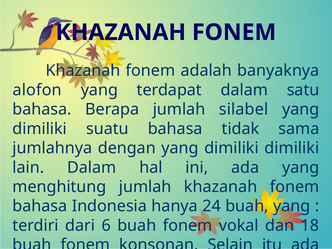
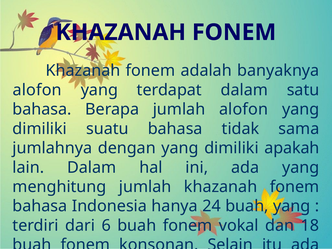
jumlah silabel: silabel -> alofon (244, 109)
dimiliki dimiliki: dimiliki -> apakah (292, 148)
